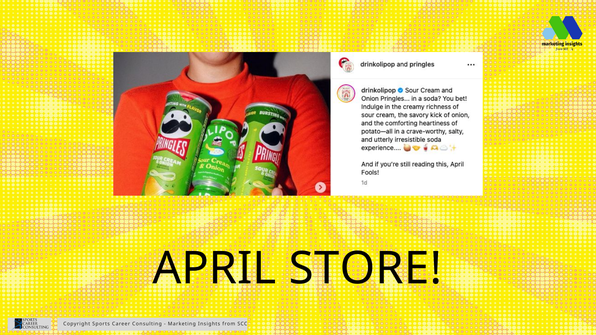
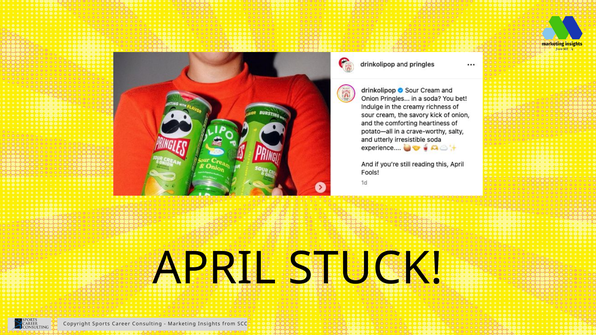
STORE: STORE -> STUCK (365, 269)
